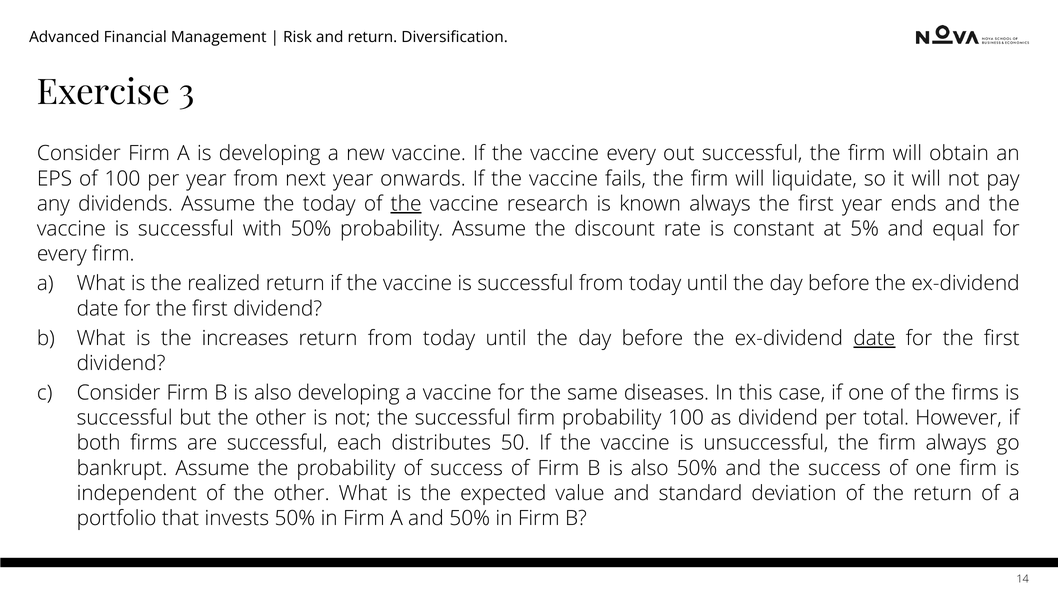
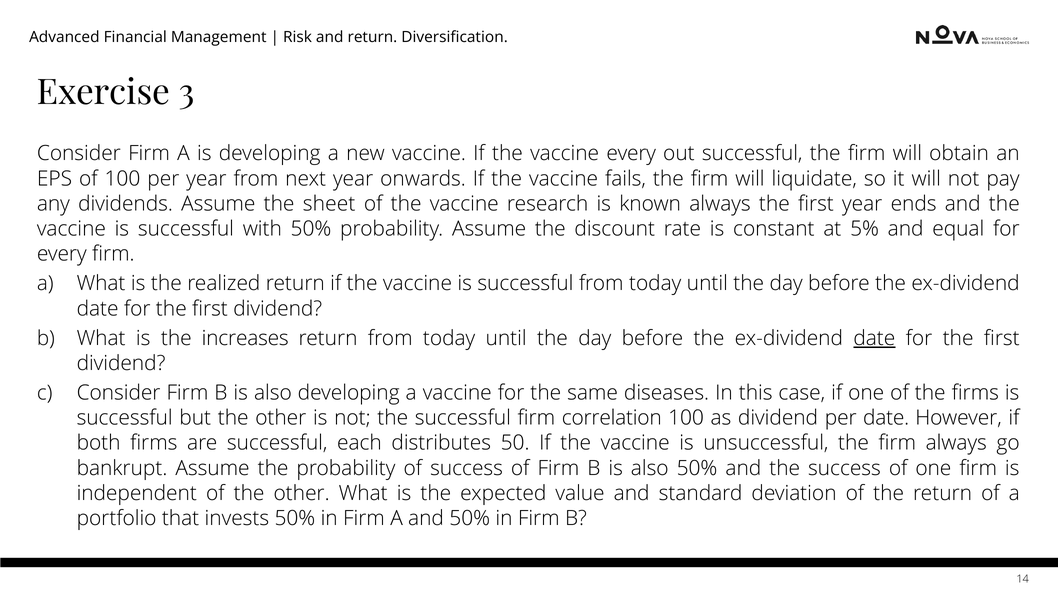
the today: today -> sheet (329, 204)
the underline: present -> none (406, 204)
firm probability: probability -> correlation (612, 418)
per total: total -> date (886, 418)
